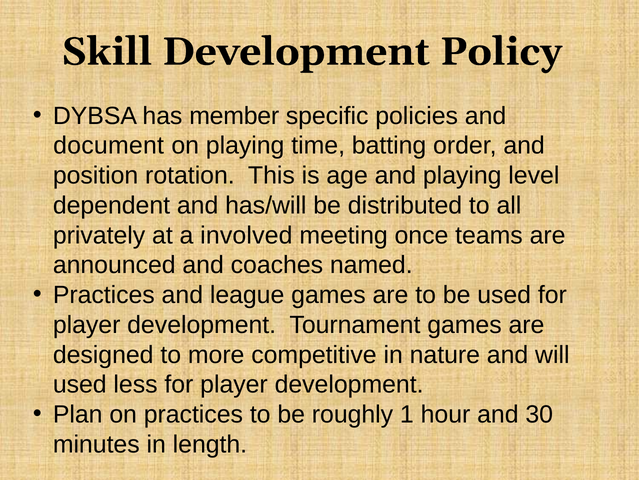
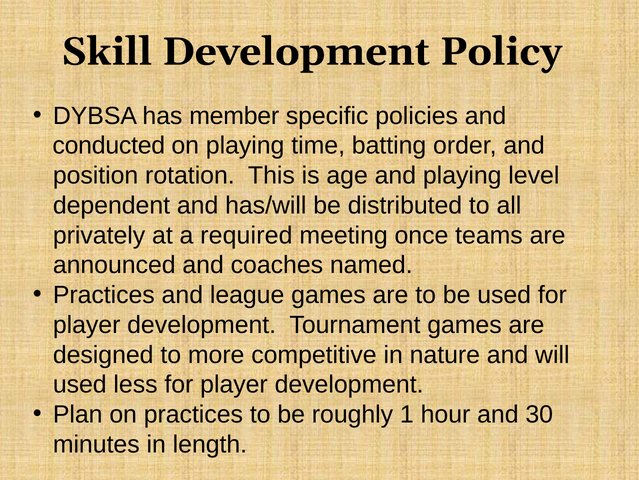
document: document -> conducted (109, 145)
involved: involved -> required (246, 235)
